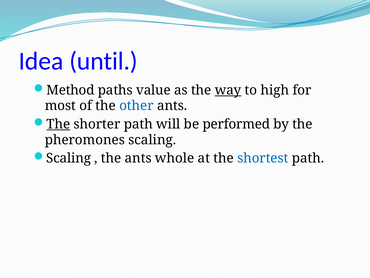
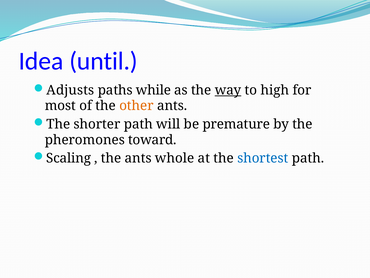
Method: Method -> Adjusts (70, 90)
value: value -> while (153, 90)
other colour: blue -> orange (136, 106)
The underline: present -> none (58, 124)
performed: performed -> premature (236, 124)
pheromones scaling: scaling -> toward (152, 140)
